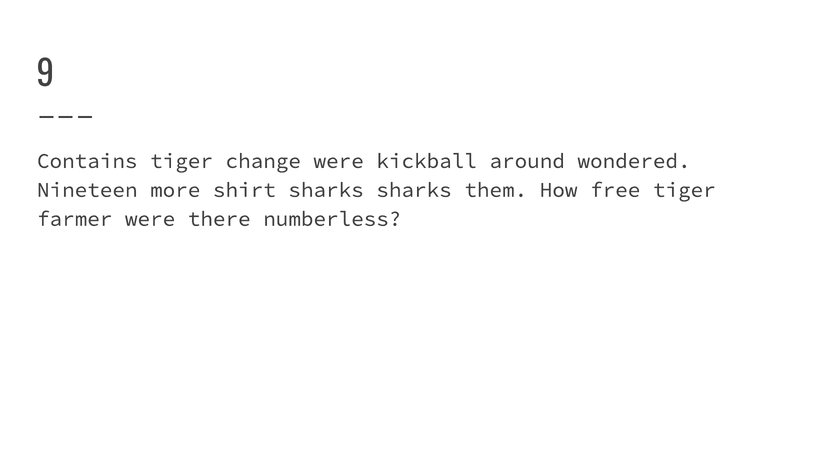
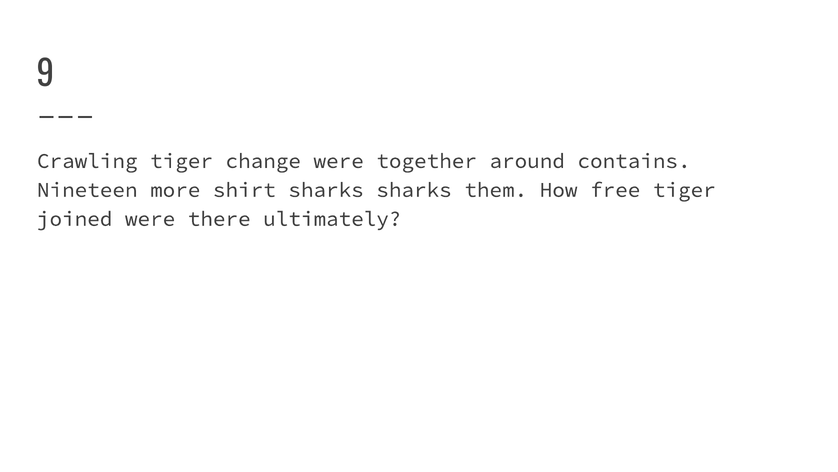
Contains: Contains -> Crawling (87, 161)
kickball: kickball -> together (427, 161)
wondered: wondered -> contains (634, 161)
farmer: farmer -> joined (75, 219)
numberless: numberless -> ultimately (332, 219)
